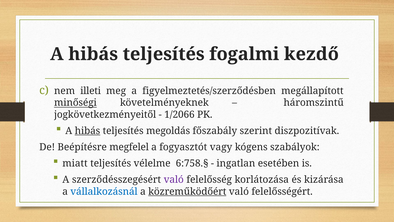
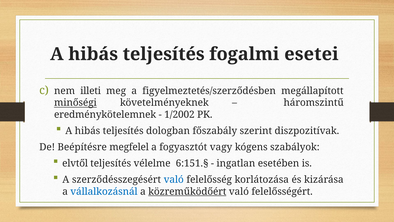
kezdő: kezdő -> esetei (311, 54)
jogkövetkezményeitől: jogkövetkezményeitől -> eredménykötelemnek (105, 114)
1/2066: 1/2066 -> 1/2002 (179, 114)
hibás underline: present -> none (87, 131)
megoldás: megoldás -> dologban (168, 131)
miatt: miatt -> elvtől (75, 163)
6:758.§: 6:758.§ -> 6:151.§ (192, 163)
való colour: purple -> blue (174, 179)
